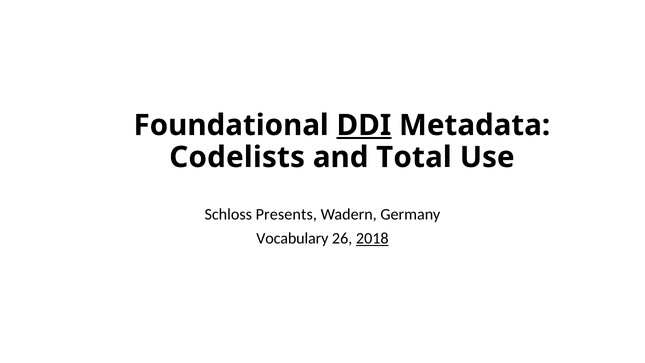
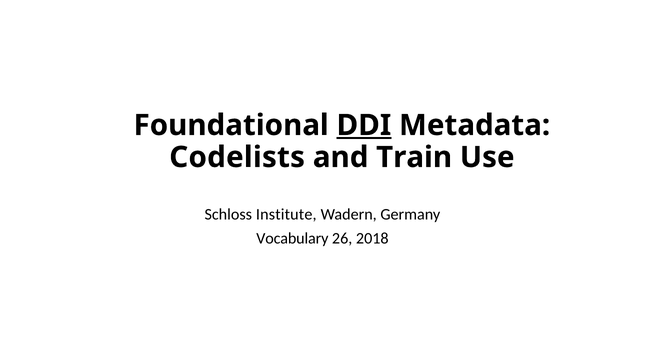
Total: Total -> Train (414, 157)
Presents: Presents -> Institute (286, 214)
2018 underline: present -> none (372, 238)
